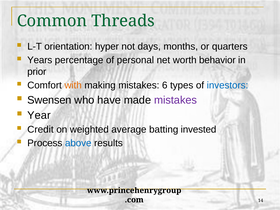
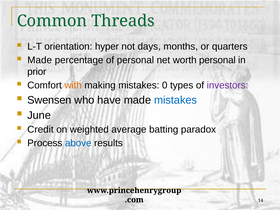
Years: Years -> Made (40, 60)
worth behavior: behavior -> personal (217, 60)
6: 6 -> 0 (165, 85)
investors colour: blue -> purple (228, 85)
mistakes colour: purple -> blue (176, 100)
Year: Year -> June (39, 115)
invested: invested -> paradox (198, 129)
